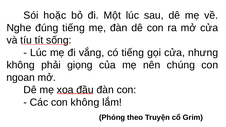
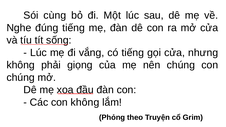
hoặc: hoặc -> cùng (55, 15)
ngoan: ngoan -> chúng (21, 78)
